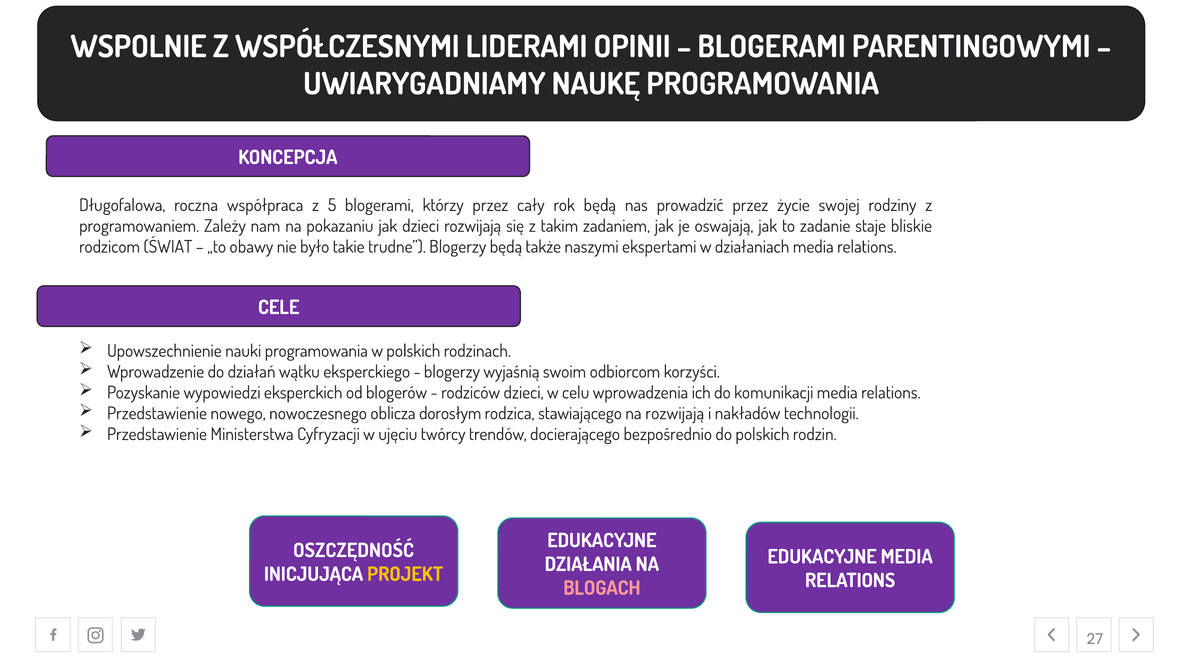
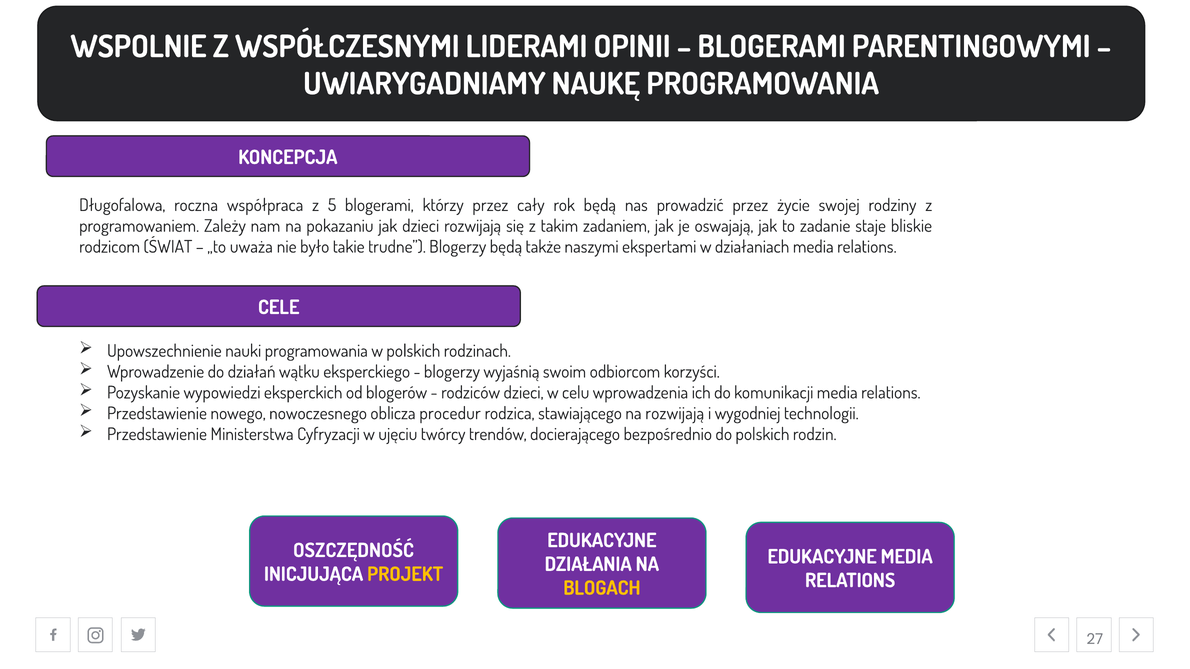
obawy: obawy -> uważa (251, 247)
dorosłym: dorosłym -> procedur (450, 414)
nakładów: nakładów -> wygodniej (748, 414)
BLOGACH colour: pink -> yellow (602, 589)
